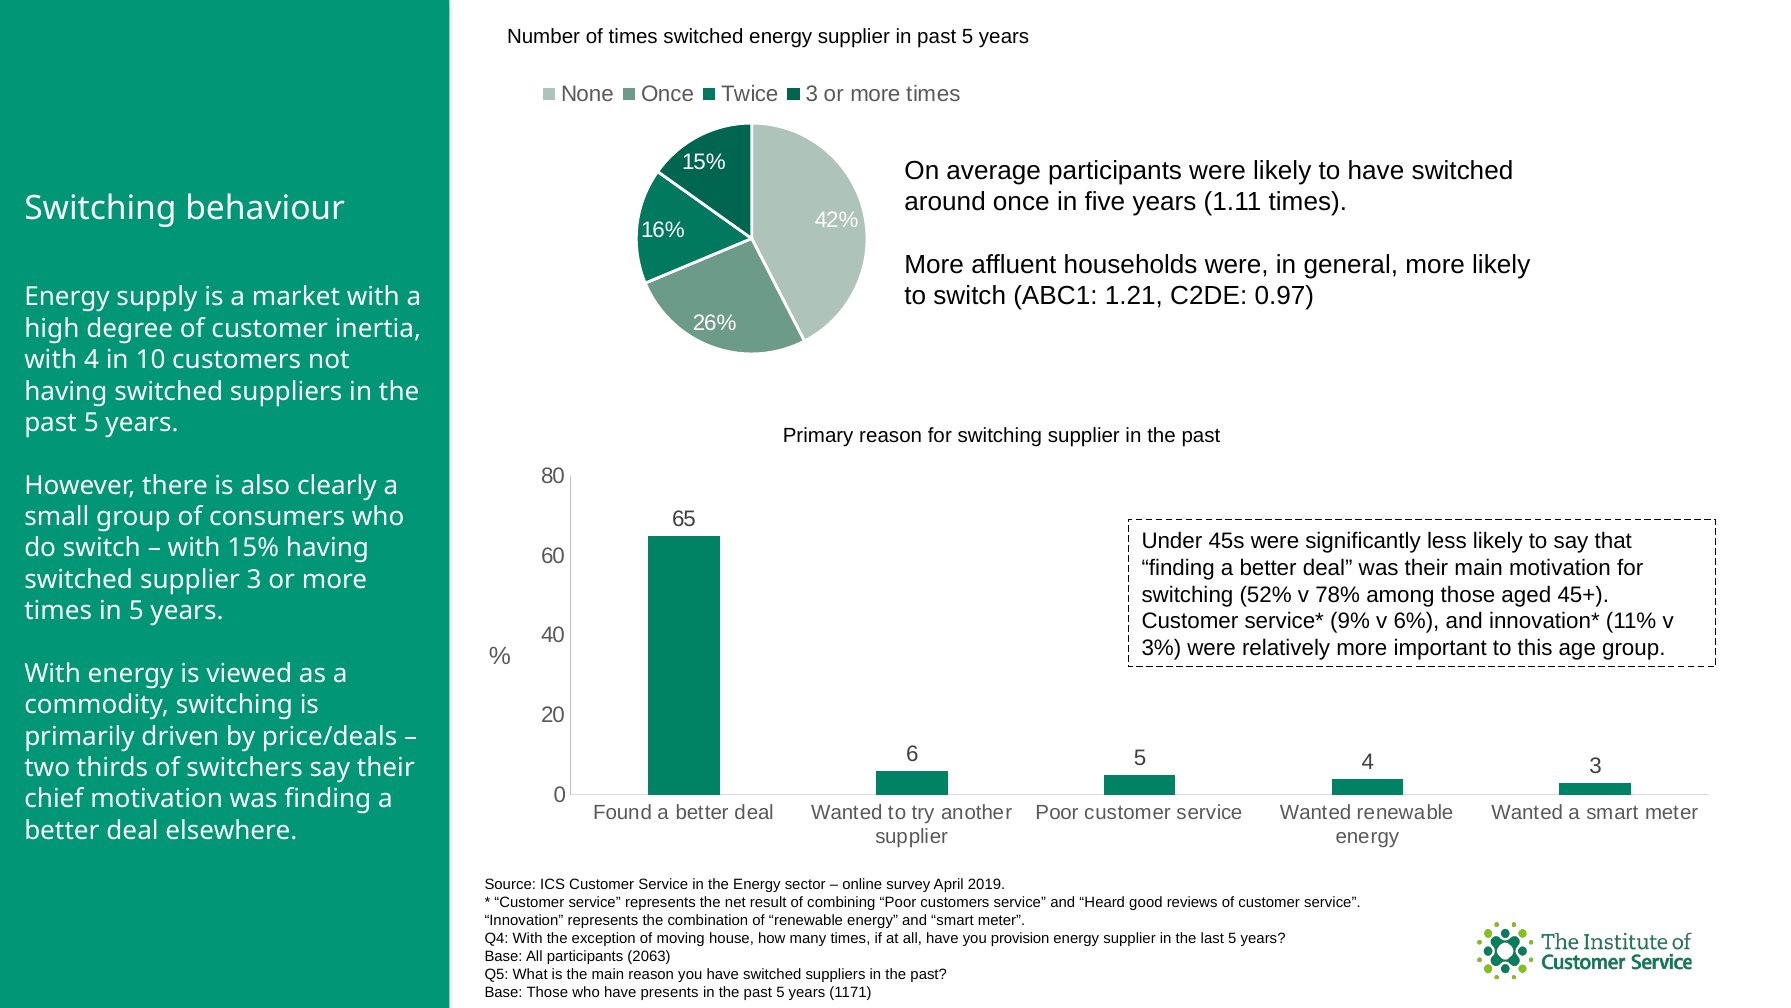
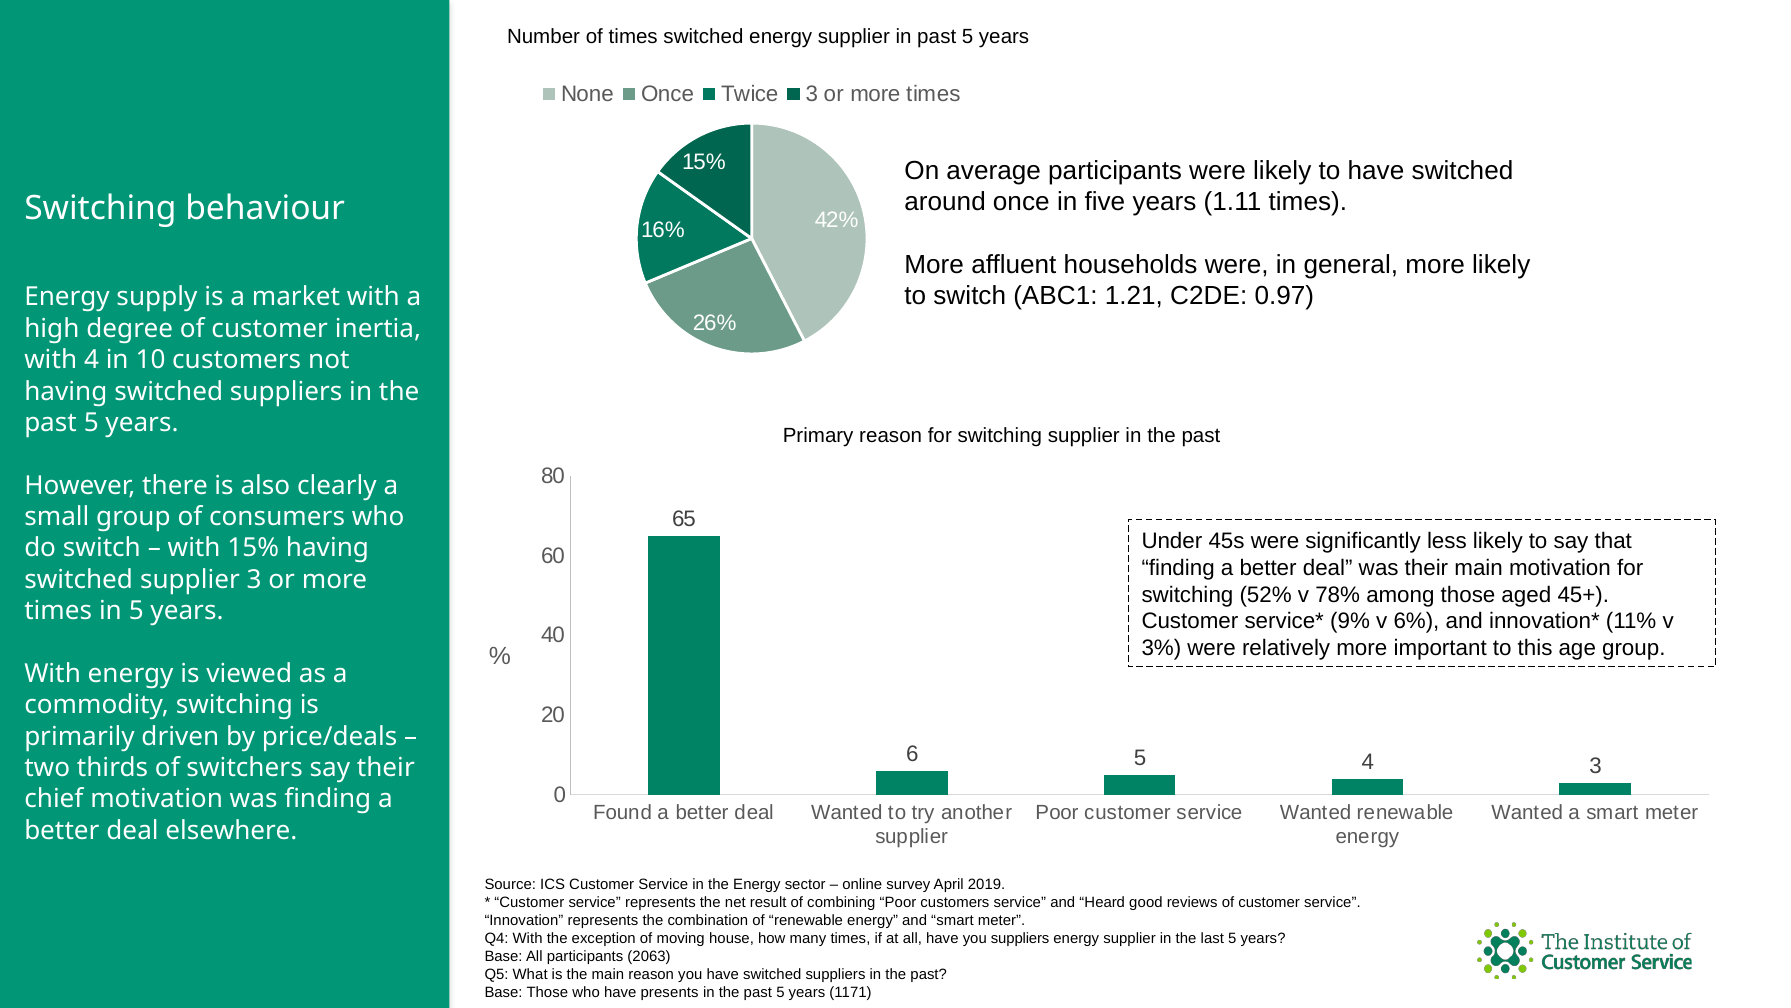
you provision: provision -> suppliers (1020, 938)
